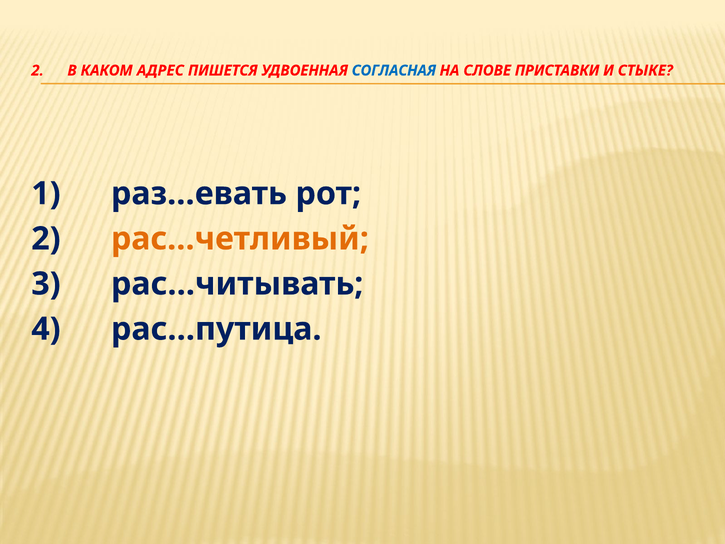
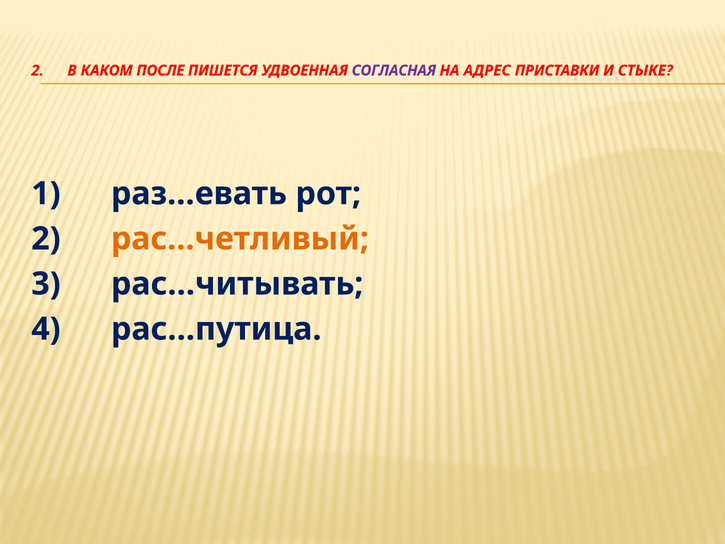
АДРЕС: АДРЕС -> ПОСЛЕ (160, 71)
СОГЛАСНАЯ colour: blue -> purple (394, 71)
СЛОВЕ: СЛОВЕ -> АДРЕС (487, 71)
